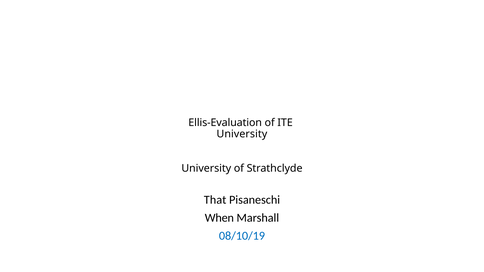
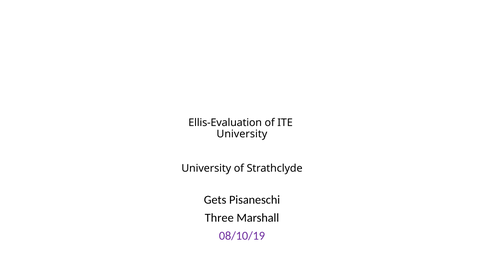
That: That -> Gets (215, 200)
When: When -> Three (219, 218)
08/10/19 colour: blue -> purple (242, 236)
